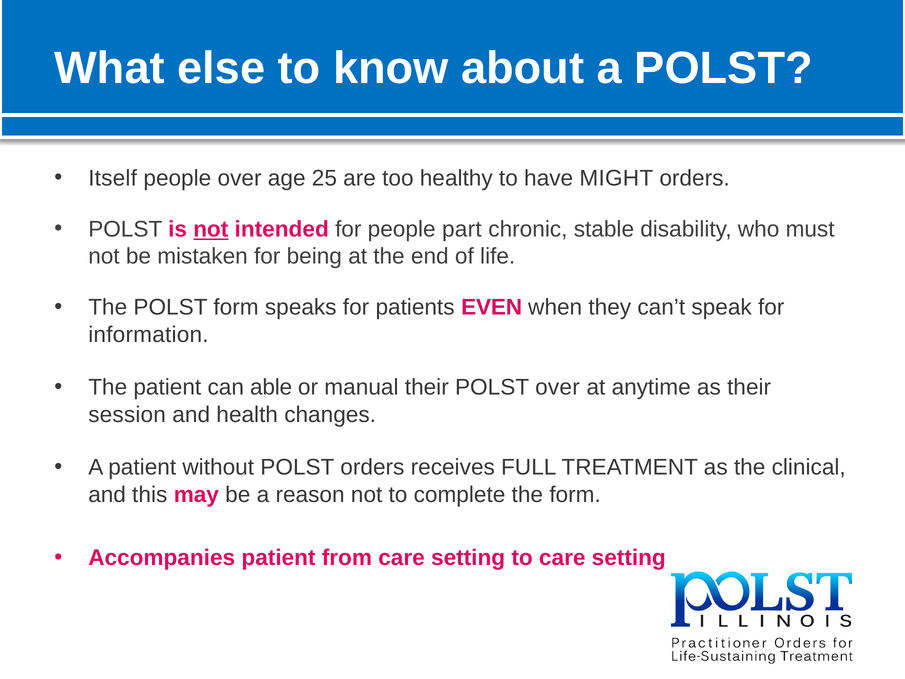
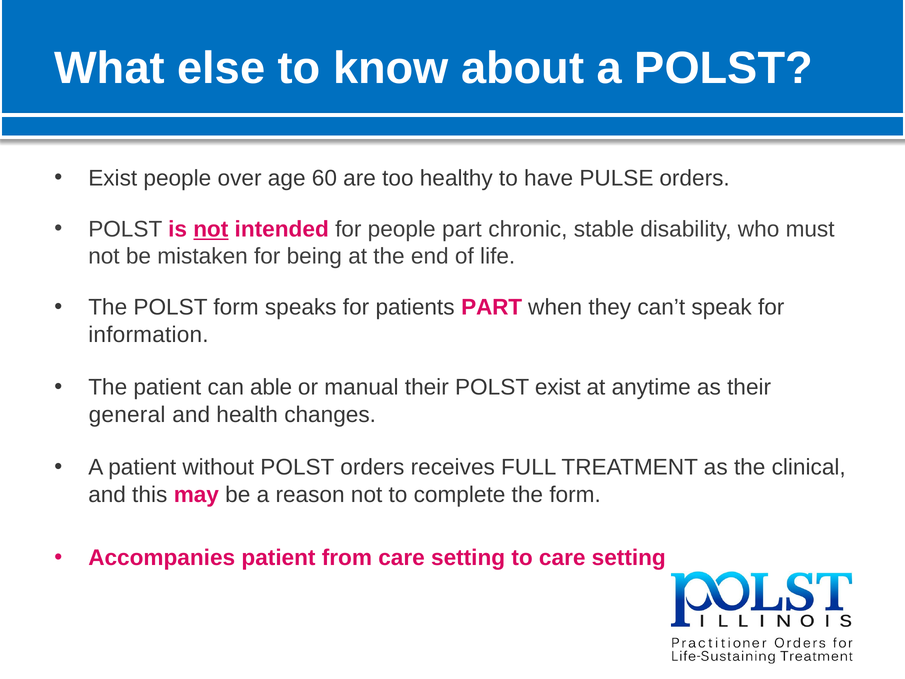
Itself: Itself -> Exist (113, 178)
25: 25 -> 60 (324, 178)
MIGHT: MIGHT -> PULSE (616, 178)
patients EVEN: EVEN -> PART (492, 307)
POLST over: over -> exist (558, 387)
session: session -> general (127, 414)
